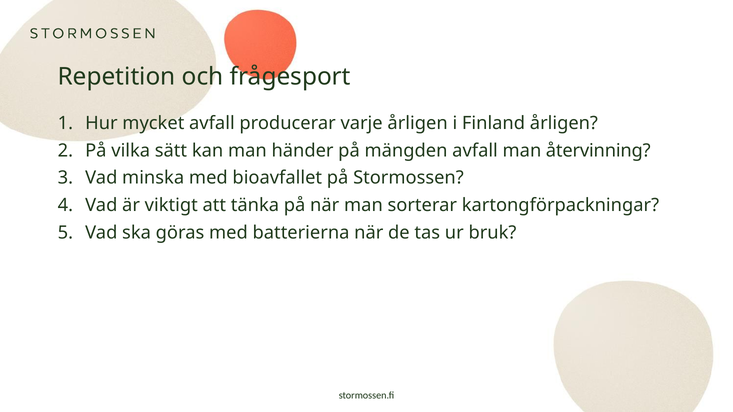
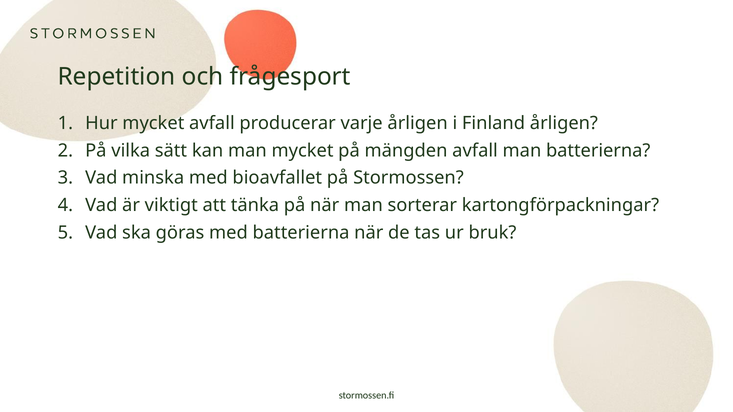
man händer: händer -> mycket (303, 151)
man återvinning: återvinning -> batterierna (598, 151)
